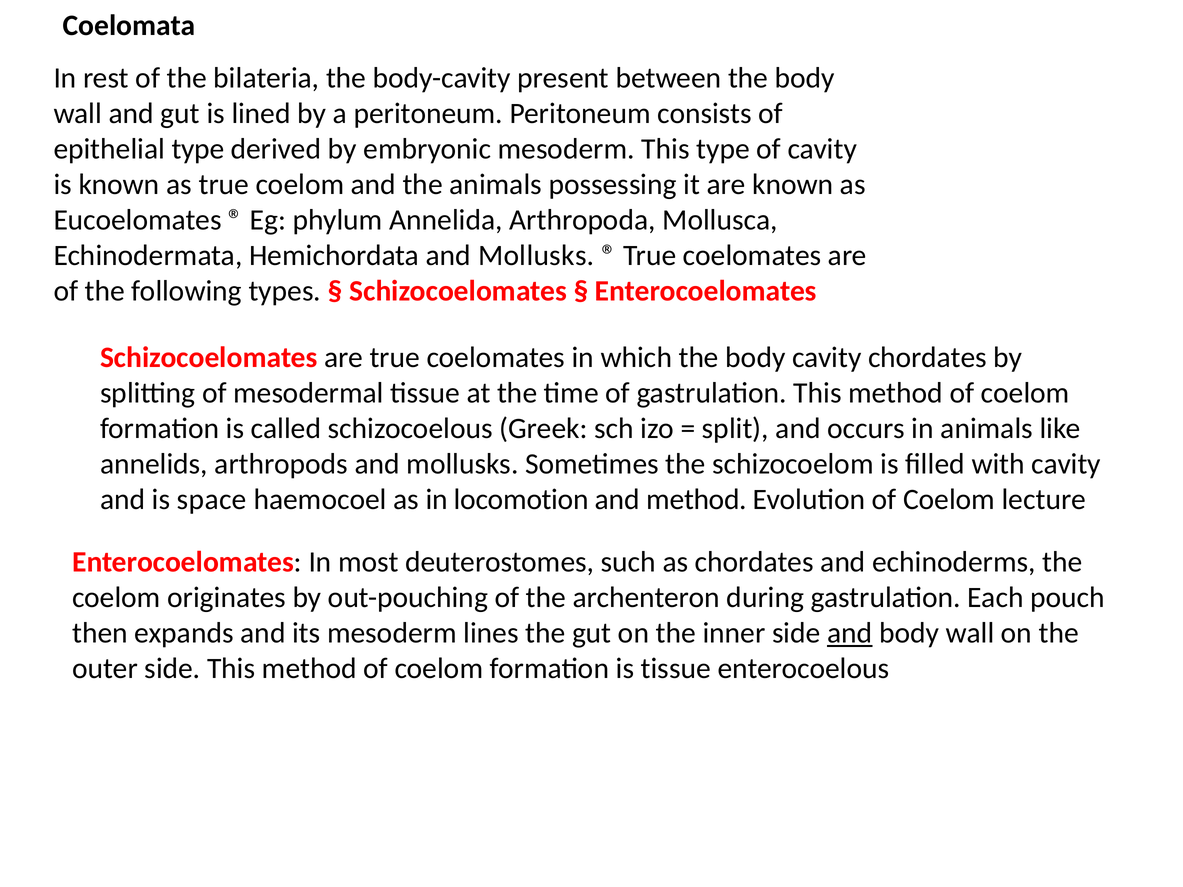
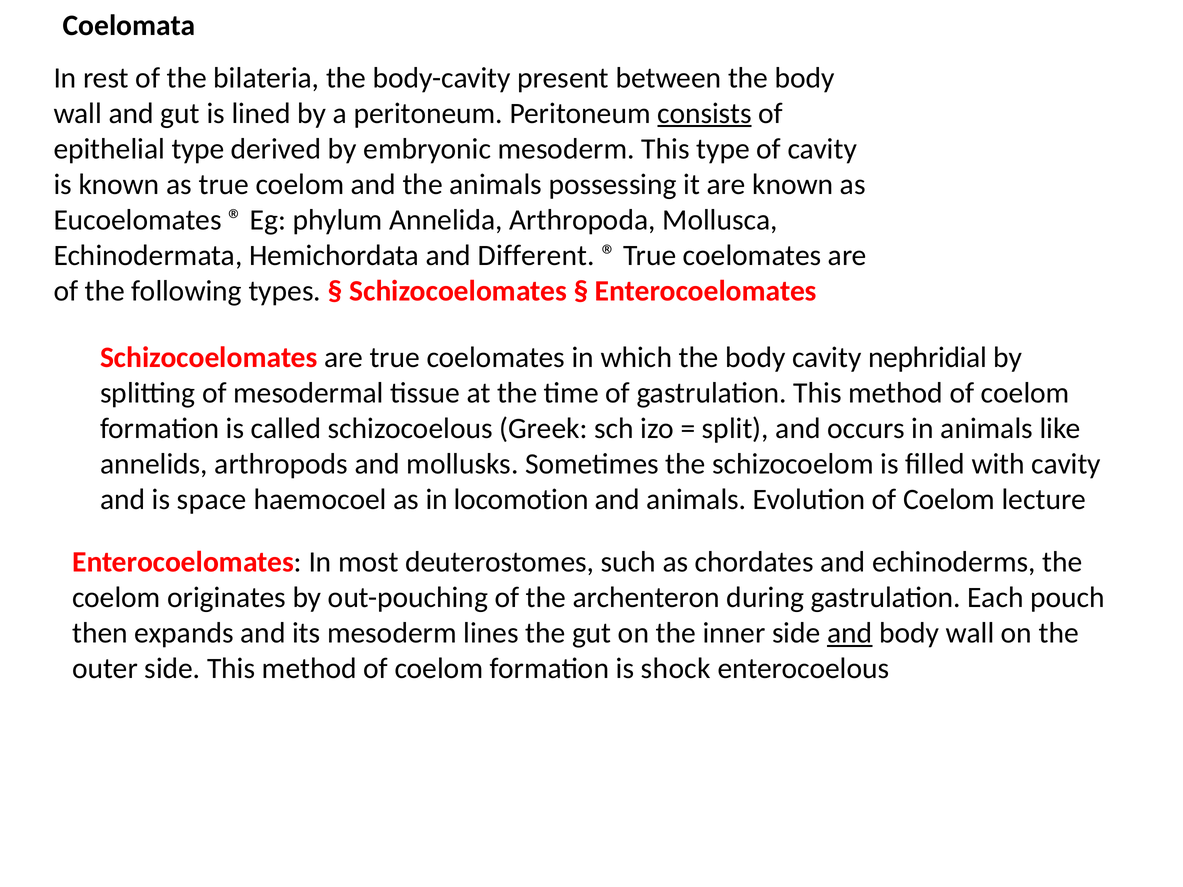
consists underline: none -> present (705, 113)
Hemichordata and Mollusks: Mollusks -> Different (536, 255)
cavity chordates: chordates -> nephridial (928, 357)
and method: method -> animals (696, 499)
is tissue: tissue -> shock (676, 669)
